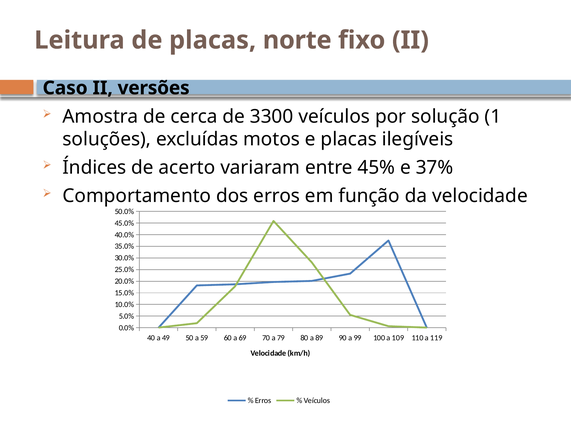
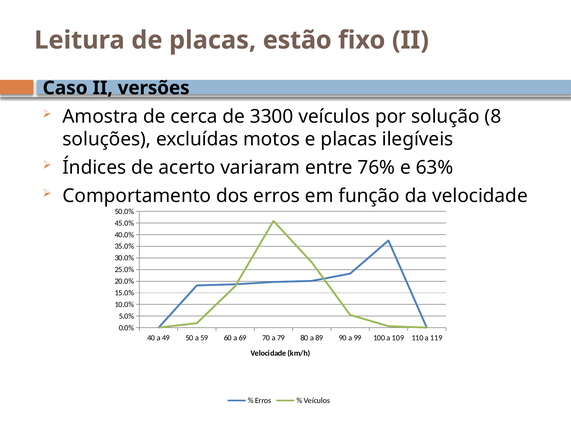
norte: norte -> estão (297, 40)
1: 1 -> 8 (493, 116)
45%: 45% -> 76% (376, 168)
37%: 37% -> 63% (435, 168)
